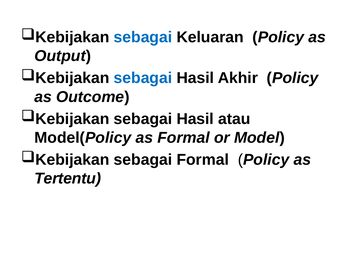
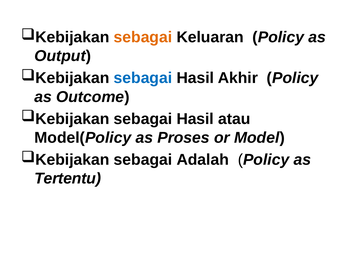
sebagai colour: blue -> orange (143, 37)
as Formal: Formal -> Proses (184, 138)
sebagai Formal: Formal -> Adalah (203, 160)
